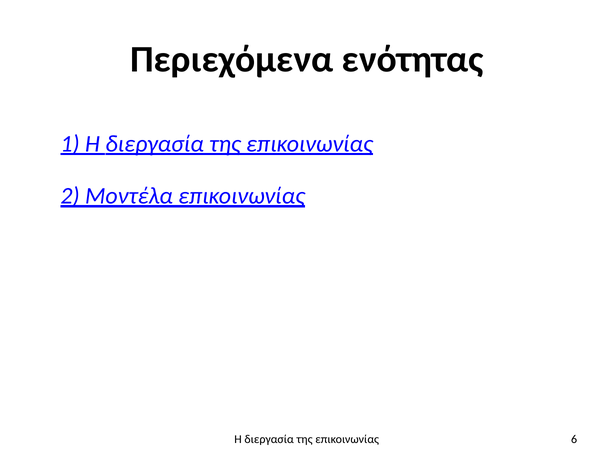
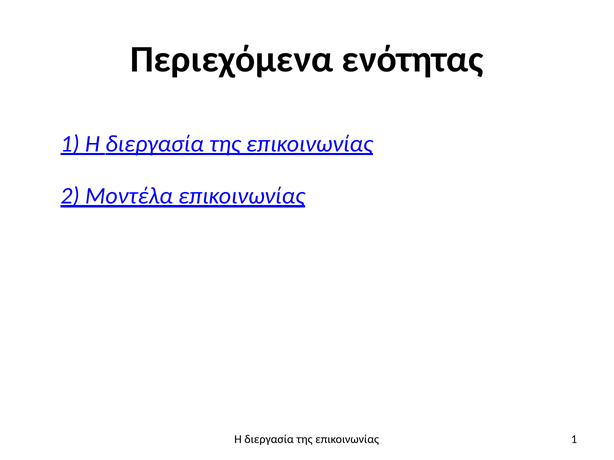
επικοινωνίας 6: 6 -> 1 (574, 440)
